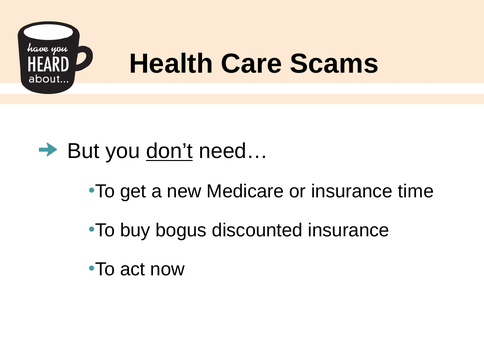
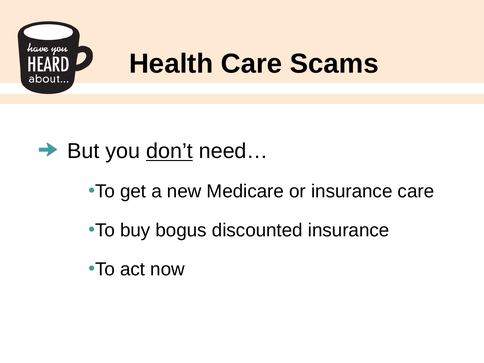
insurance time: time -> care (416, 191)
